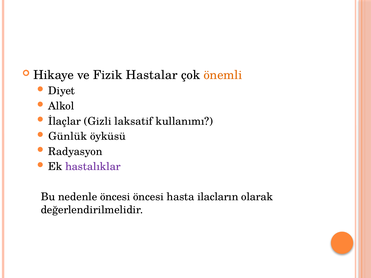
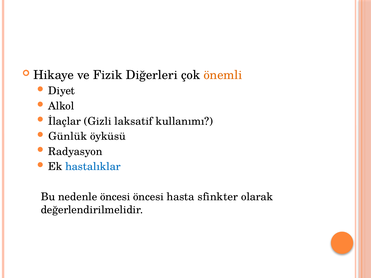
Hastalar: Hastalar -> Diğerleri (152, 75)
hastalıklar colour: purple -> blue (93, 167)
ilacların: ilacların -> sfinkter (218, 197)
